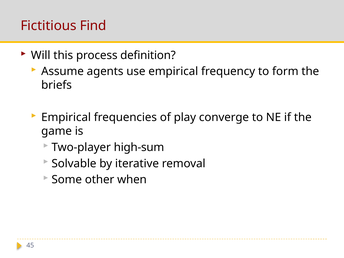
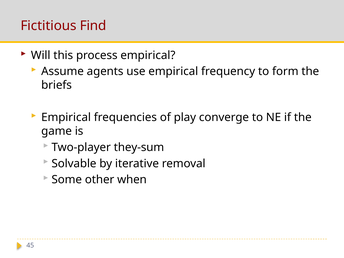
process definition: definition -> empirical (148, 55)
high-sum: high-sum -> they-sum (139, 147)
